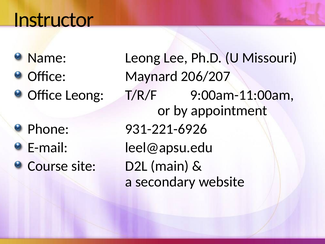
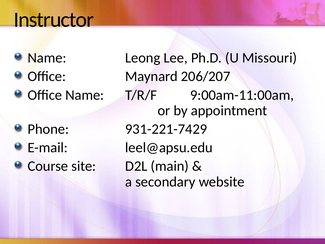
Office Leong: Leong -> Name (85, 95)
931-221-6926: 931-221-6926 -> 931-221-7429 (166, 129)
